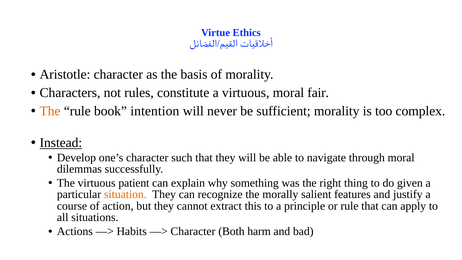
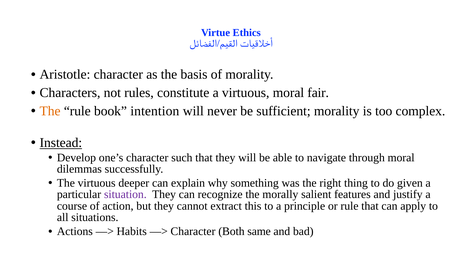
patient: patient -> deeper (134, 183)
situation colour: orange -> purple (125, 194)
harm: harm -> same (259, 231)
